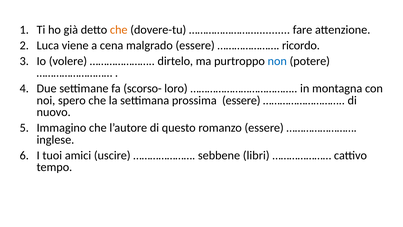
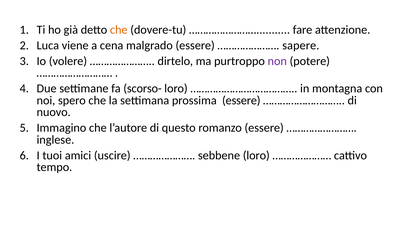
ricordo: ricordo -> sapere (301, 45)
non colour: blue -> purple (277, 61)
sebbene libri: libri -> loro (256, 155)
